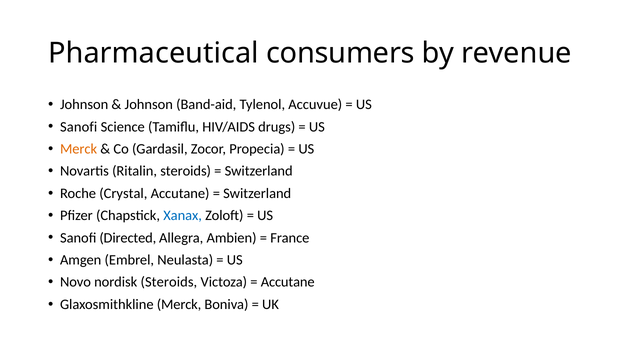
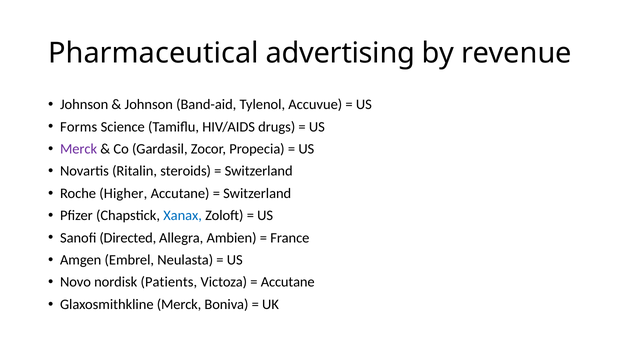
consumers: consumers -> advertising (340, 53)
Sanofi: Sanofi -> Forms (79, 127)
Merck colour: orange -> purple (79, 149)
Crystal: Crystal -> Higher (123, 194)
nordisk Steroids: Steroids -> Patients (169, 283)
